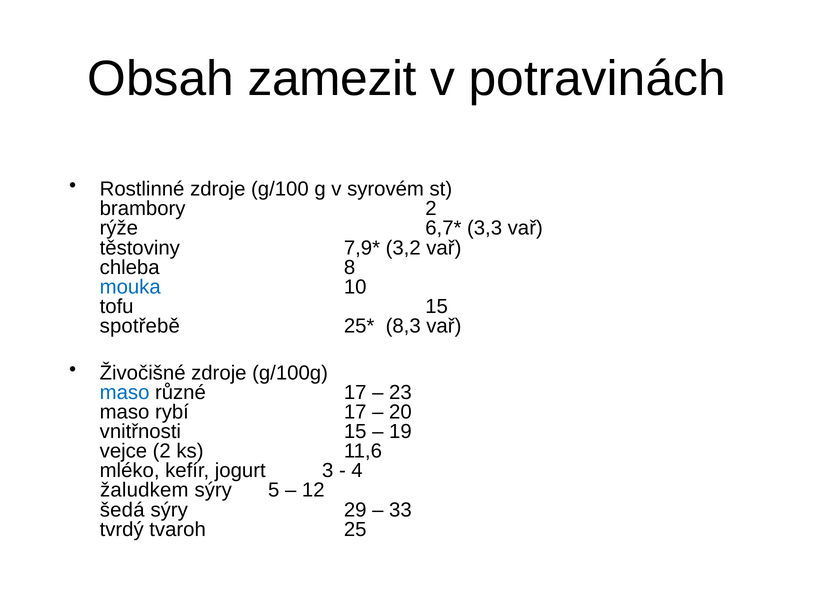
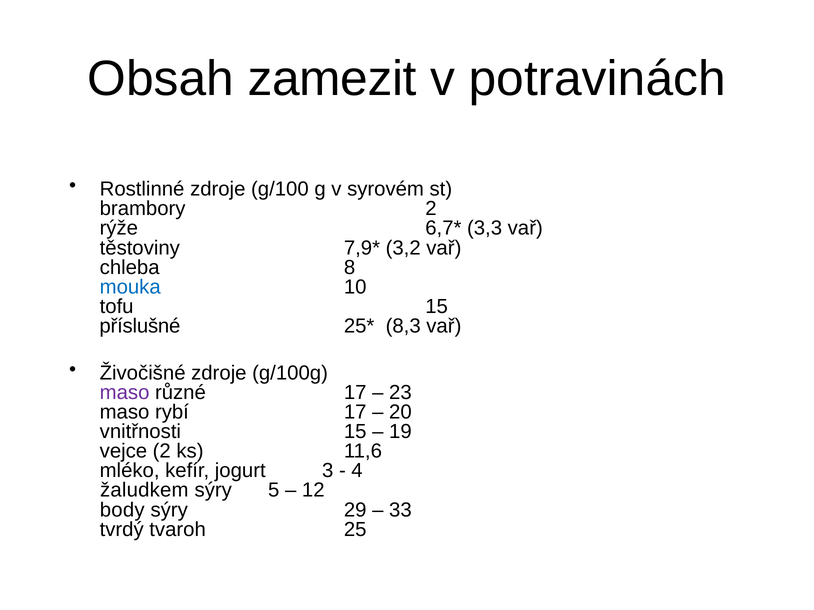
spotřebě: spotřebě -> příslušné (140, 326)
maso colour: blue -> purple (125, 393)
šedá: šedá -> body (122, 510)
